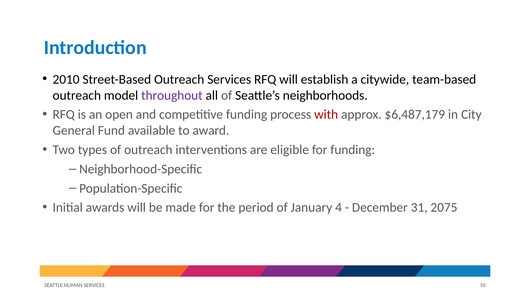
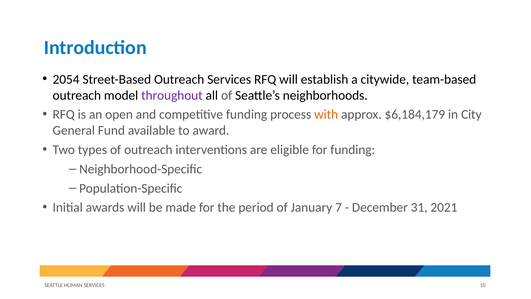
2010: 2010 -> 2054 (66, 79)
with colour: red -> orange (326, 114)
$6,487,179: $6,487,179 -> $6,184,179 (415, 114)
4: 4 -> 7 (339, 207)
2075: 2075 -> 2021 (444, 207)
